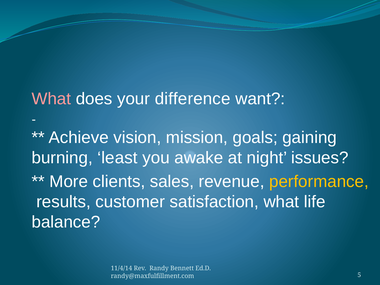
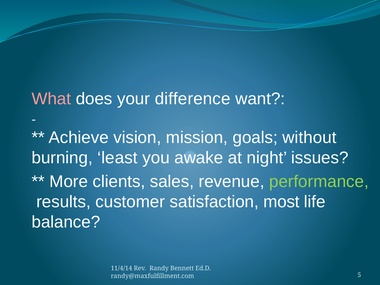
gaining: gaining -> without (310, 138)
performance colour: yellow -> light green (319, 181)
satisfaction what: what -> most (281, 202)
